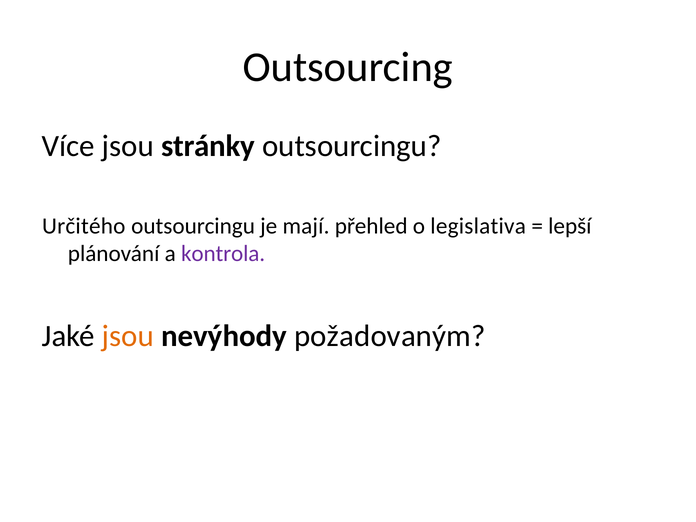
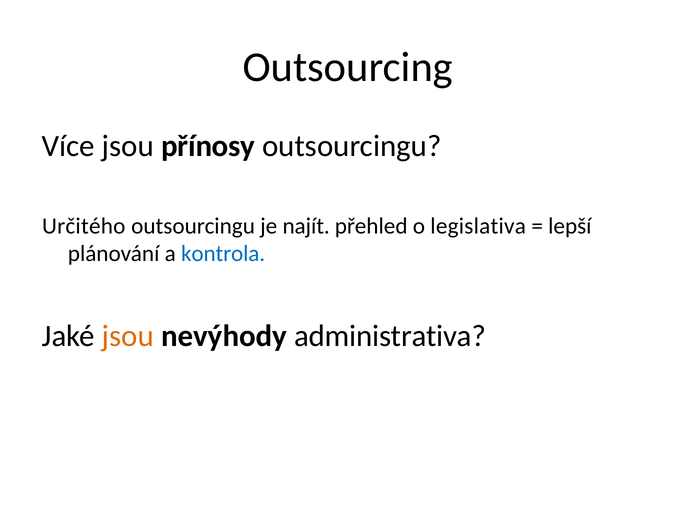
stránky: stránky -> přínosy (208, 146)
mají: mají -> najít (306, 226)
kontrola colour: purple -> blue (223, 254)
požadovaným: požadovaným -> administrativa (390, 336)
